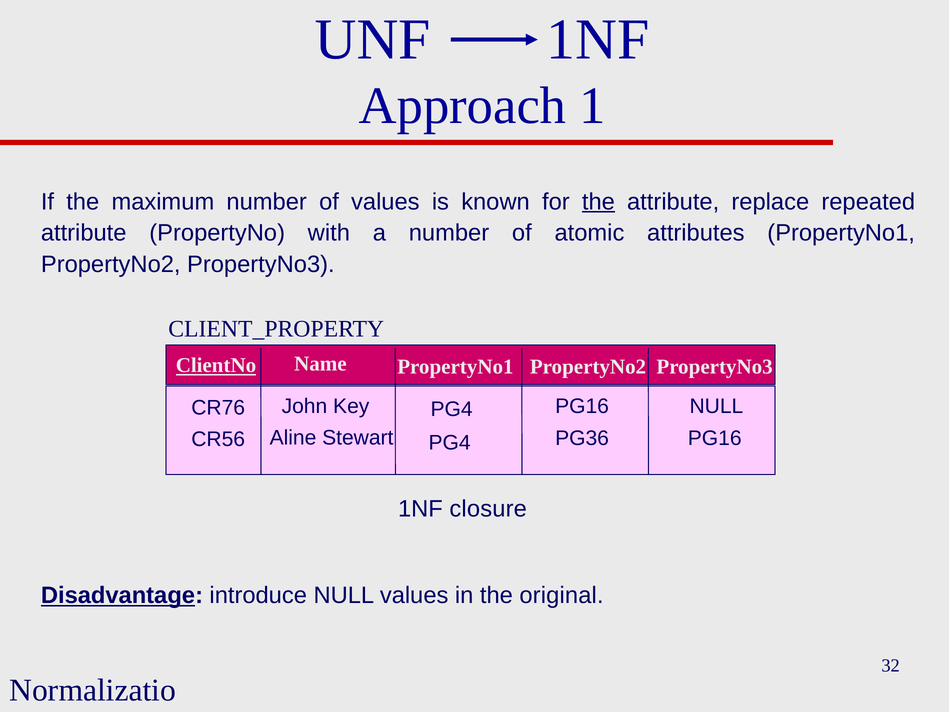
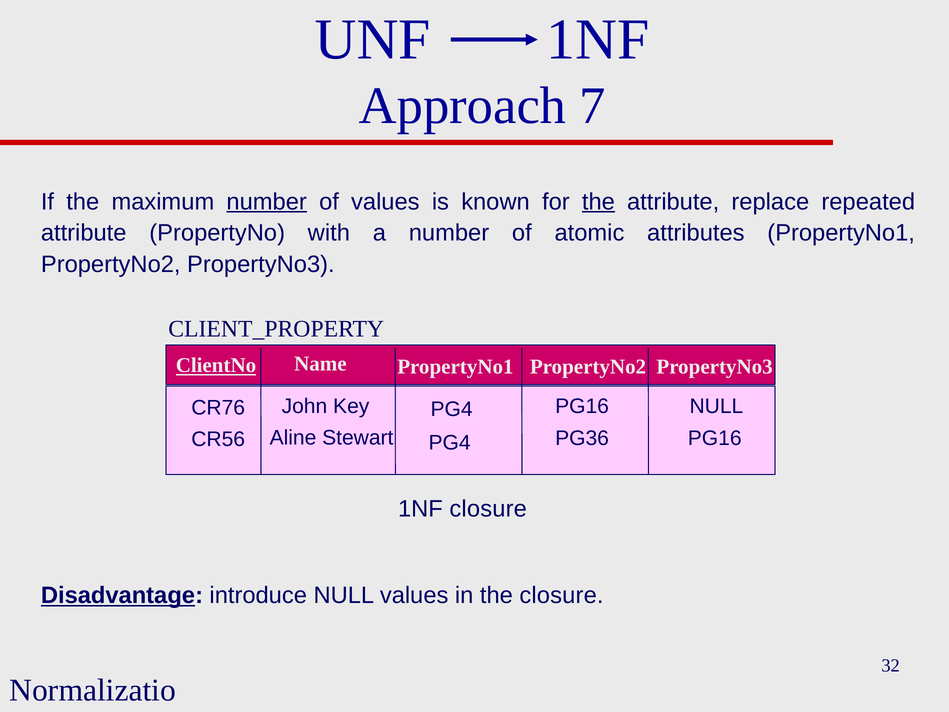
1: 1 -> 7 (593, 106)
number underline: none -> present (267, 202)
the original: original -> closure (561, 595)
